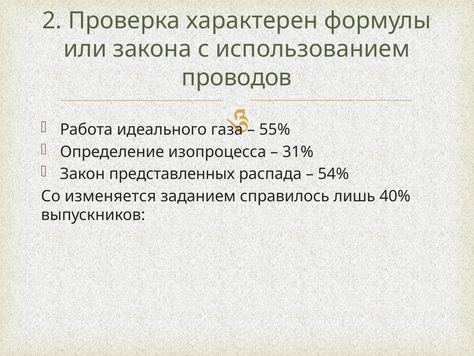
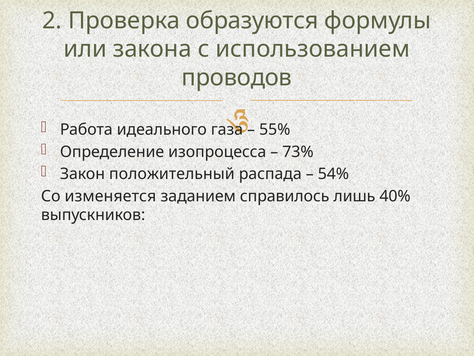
характерен: характерен -> образуются (252, 21)
31%: 31% -> 73% (298, 152)
представленных: представленных -> положительный (172, 174)
